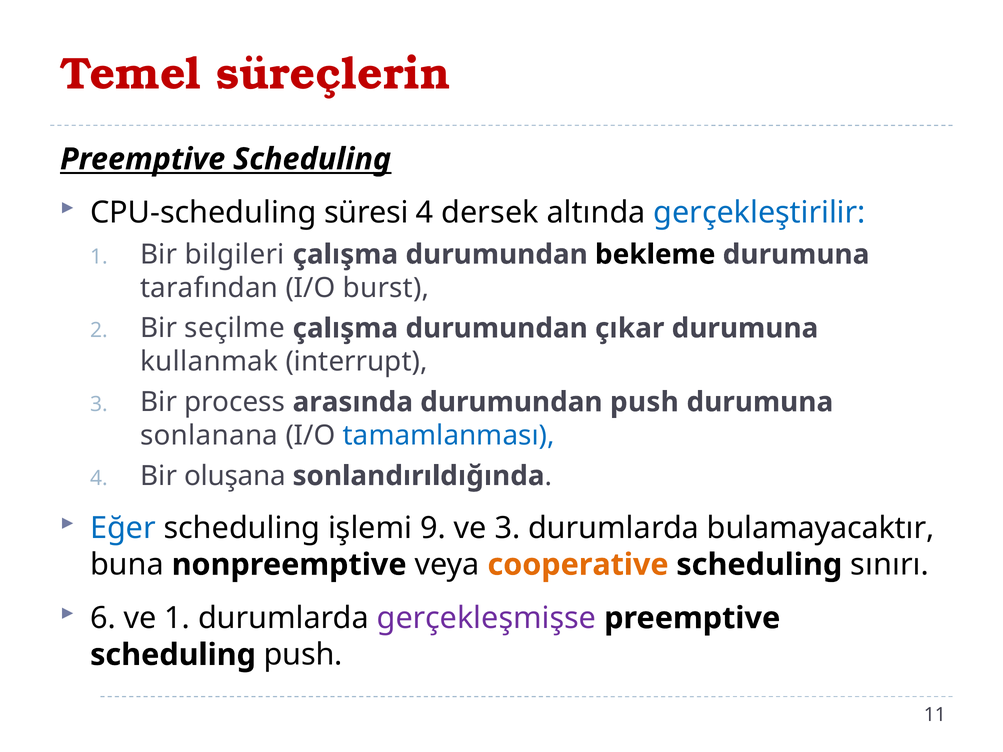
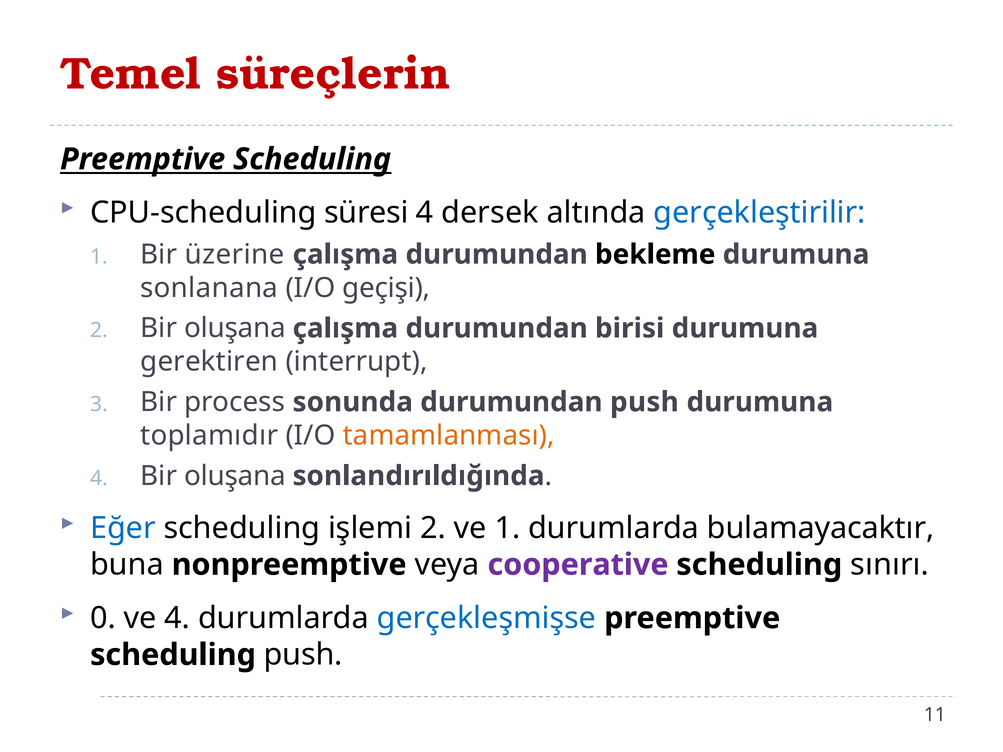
bilgileri: bilgileri -> üzerine (235, 255)
tarafından: tarafından -> sonlanana (209, 288)
burst: burst -> geçişi (386, 288)
2 Bir seçilme: seçilme -> oluşana (235, 328)
çıkar: çıkar -> birisi (630, 328)
kullanmak: kullanmak -> gerektiren (209, 362)
arasında: arasında -> sonunda (353, 402)
sonlanana: sonlanana -> toplamıdır (209, 436)
tamamlanması colour: blue -> orange (449, 436)
işlemi 9: 9 -> 2 (433, 528)
ve 3: 3 -> 1 (507, 528)
cooperative colour: orange -> purple (578, 565)
6: 6 -> 0 (103, 618)
ve 1: 1 -> 4 (177, 618)
gerçekleşmişse colour: purple -> blue (486, 618)
